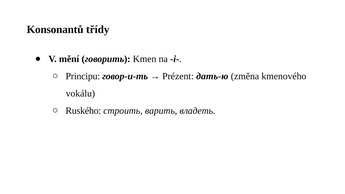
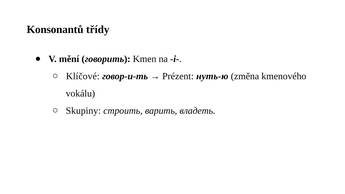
Principu: Principu -> Klíčové (83, 76)
дать-ю: дать-ю -> нуть-ю (212, 76)
Ruského: Ruského -> Skupiny (83, 111)
